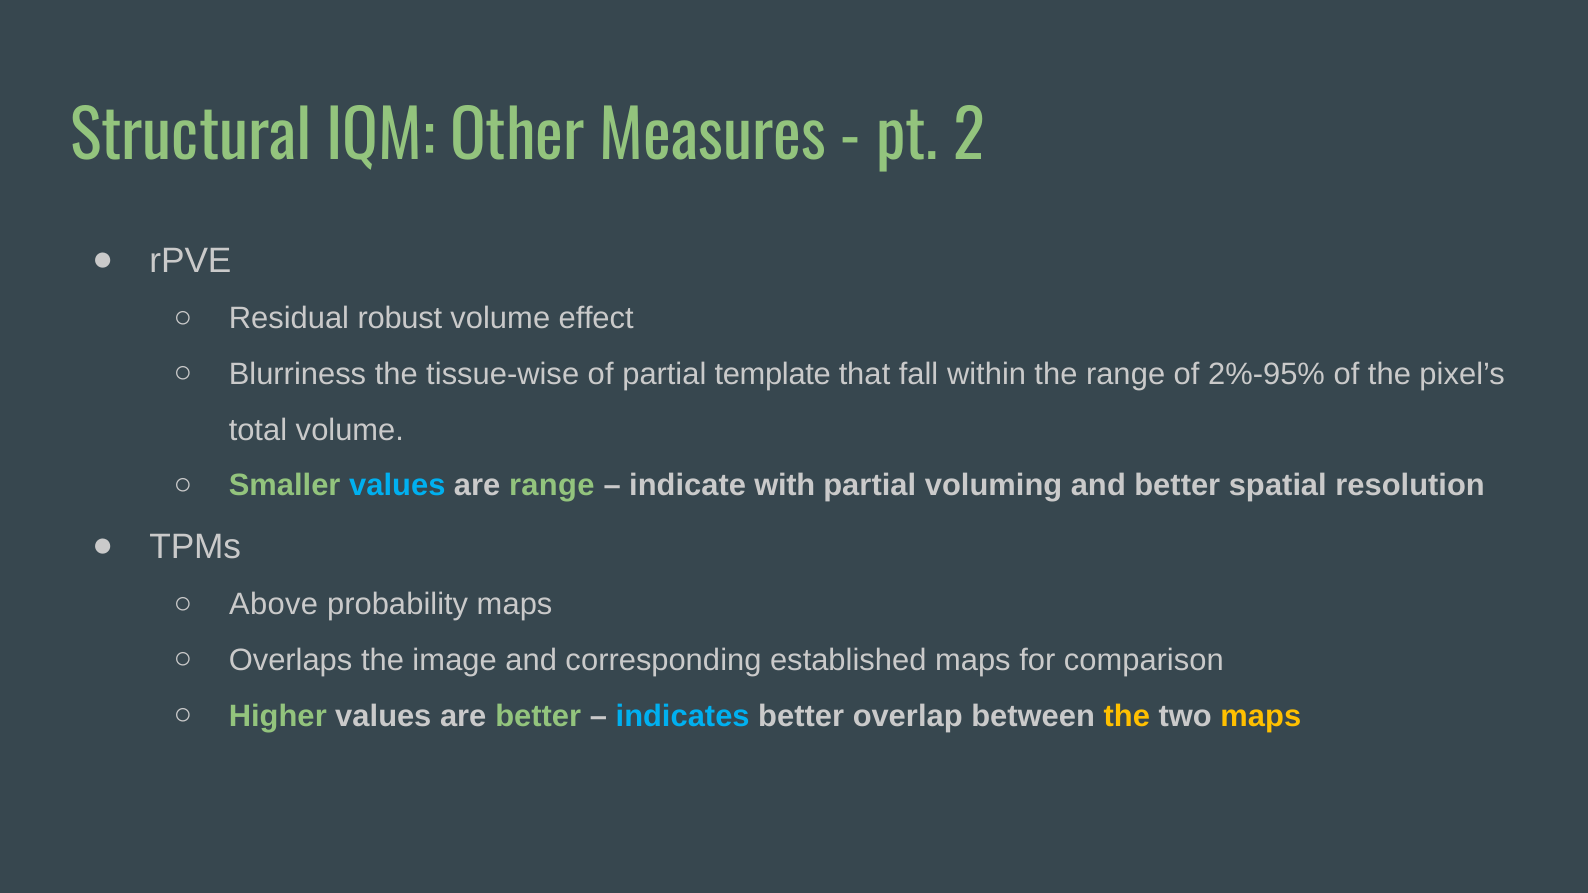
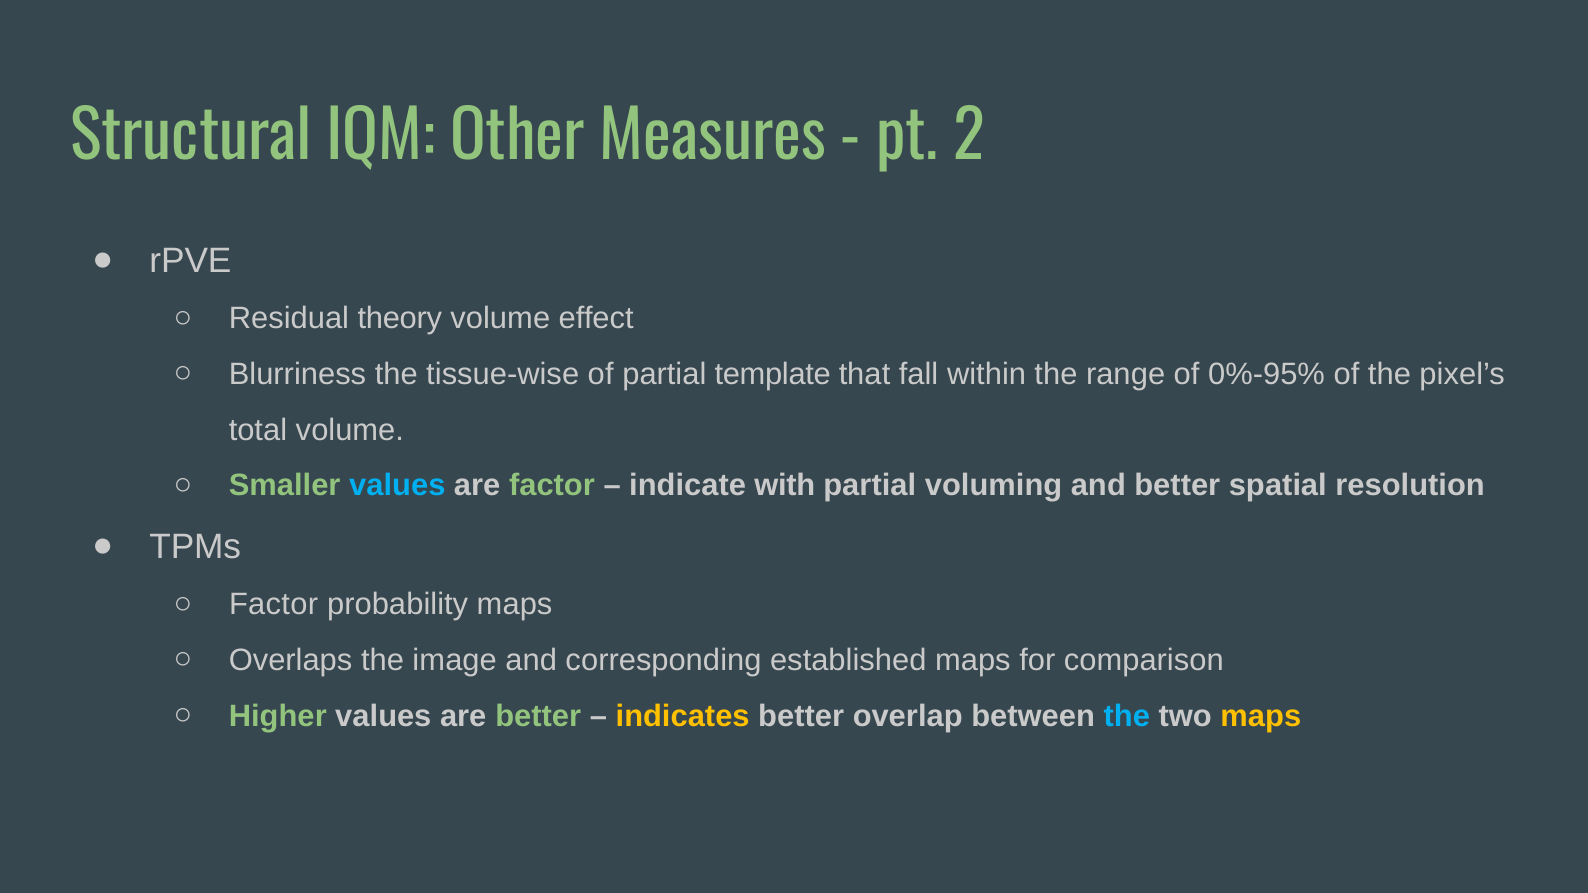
robust: robust -> theory (400, 319)
2%-95%: 2%-95% -> 0%-95% (1266, 374)
are range: range -> factor (552, 486)
Above: Above -> Factor (274, 605)
indicates colour: light blue -> yellow (683, 716)
the colour: yellow -> light blue (1127, 716)
